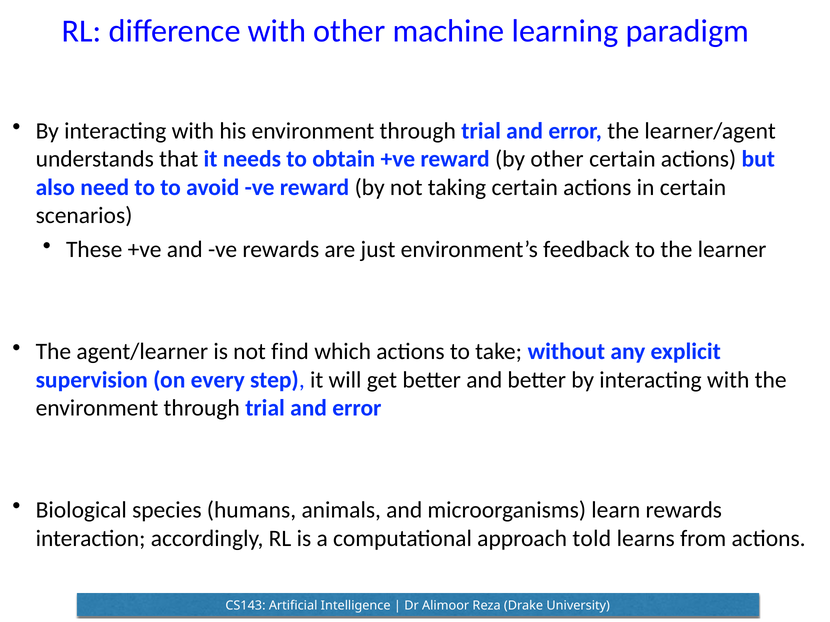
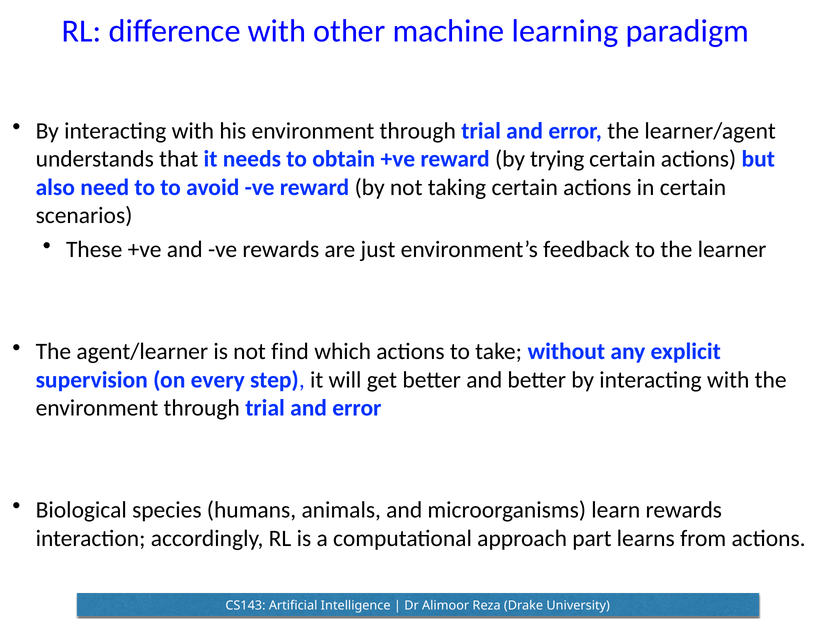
by other: other -> trying (557, 159)
told: told -> part (592, 539)
